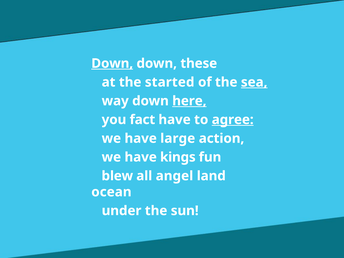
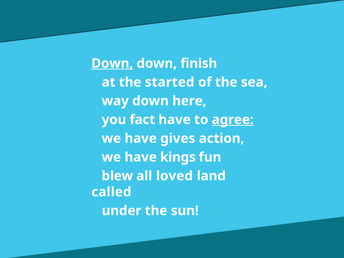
these: these -> finish (199, 63)
sea underline: present -> none (254, 82)
here underline: present -> none (189, 101)
large: large -> gives (178, 138)
angel: angel -> loved (174, 176)
ocean: ocean -> called (111, 192)
